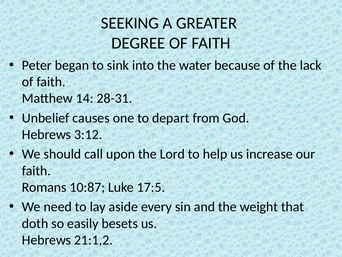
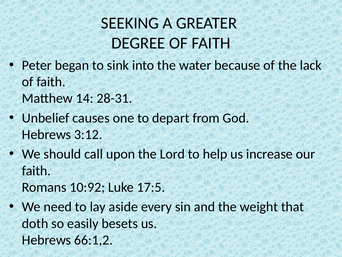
10:87: 10:87 -> 10:92 (87, 187)
21:1,2: 21:1,2 -> 66:1,2 (93, 240)
